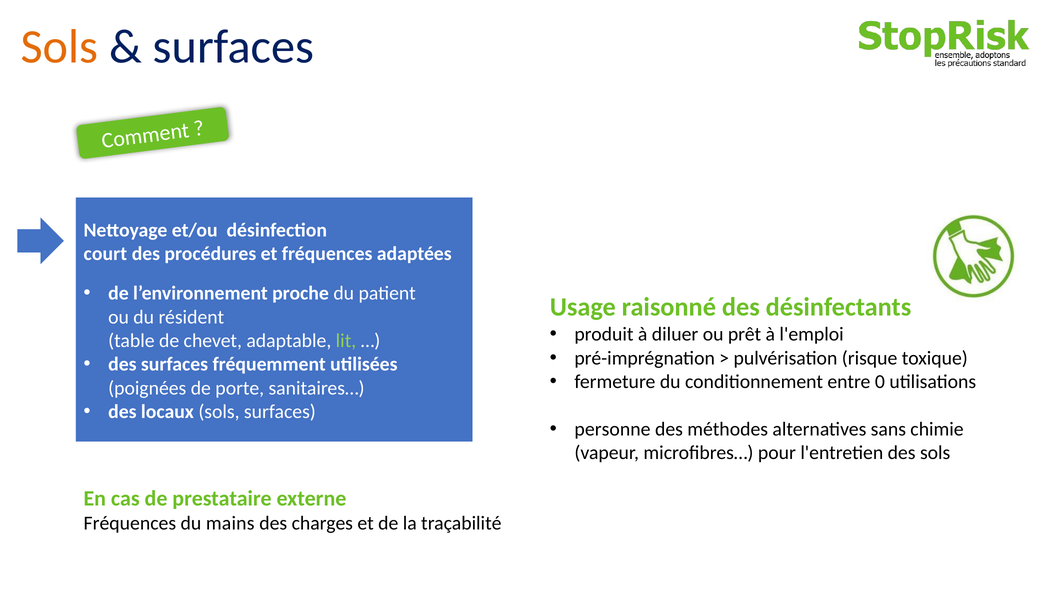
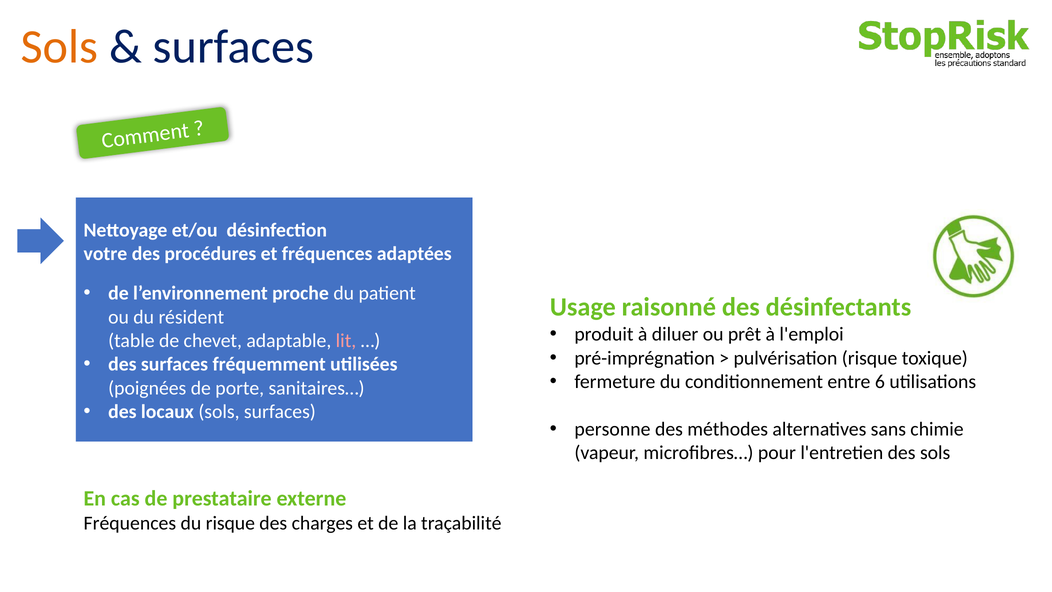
court: court -> votre (105, 254)
lit colour: light green -> pink (346, 341)
0: 0 -> 6 (880, 382)
du mains: mains -> risque (230, 523)
